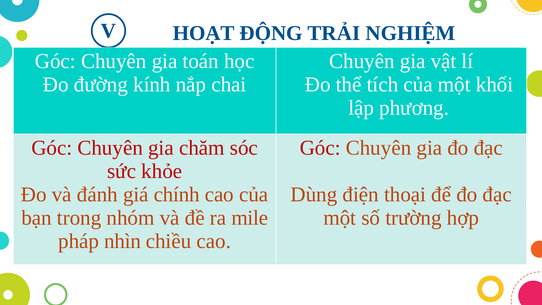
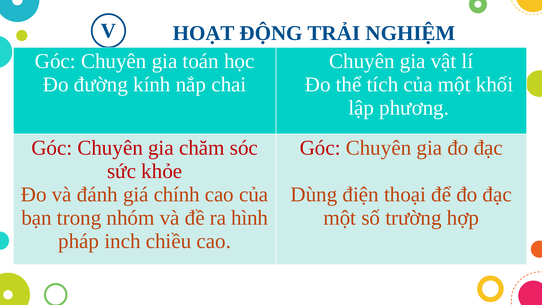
mile: mile -> hình (250, 218)
nhìn: nhìn -> inch (122, 241)
